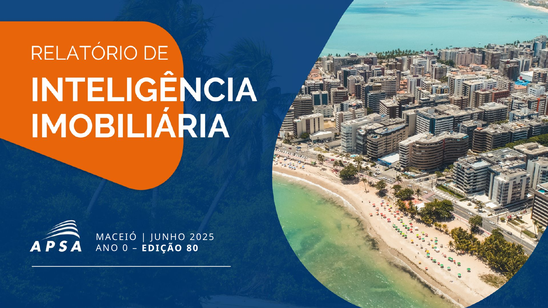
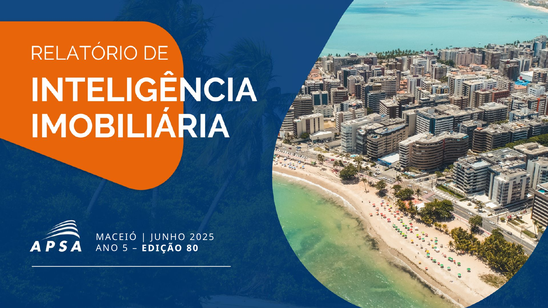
0: 0 -> 5 (125, 248)
